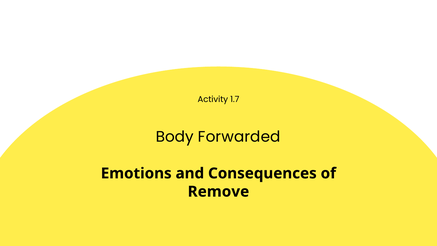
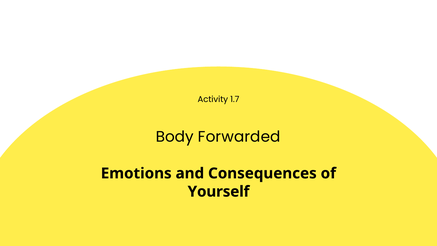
Remove: Remove -> Yourself (219, 191)
